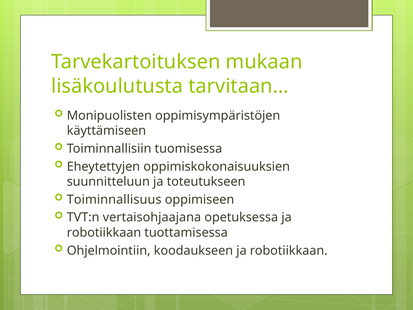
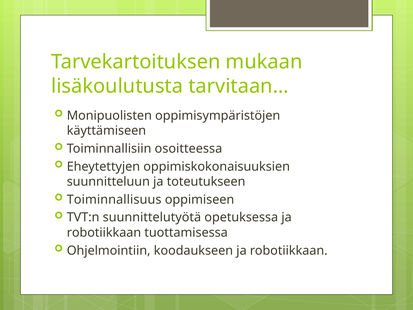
tuomisessa: tuomisessa -> osoitteessa (188, 148)
vertaisohjaajana: vertaisohjaajana -> suunnittelutyötä (152, 217)
